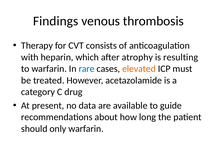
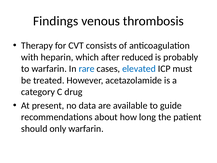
atrophy: atrophy -> reduced (137, 57)
resulting: resulting -> probably (181, 57)
elevated colour: orange -> blue (139, 69)
